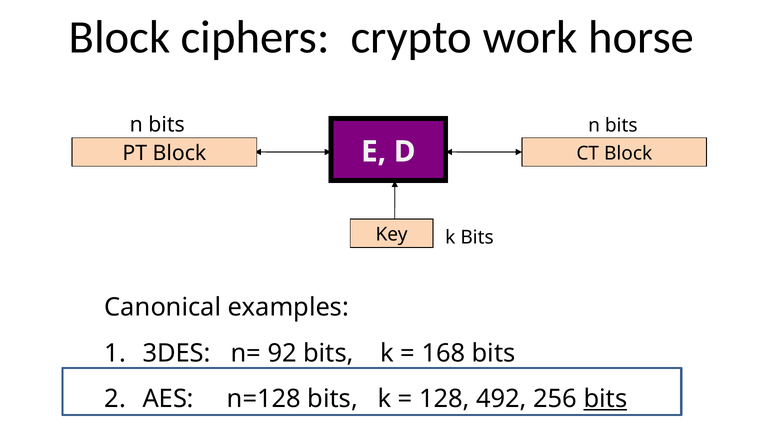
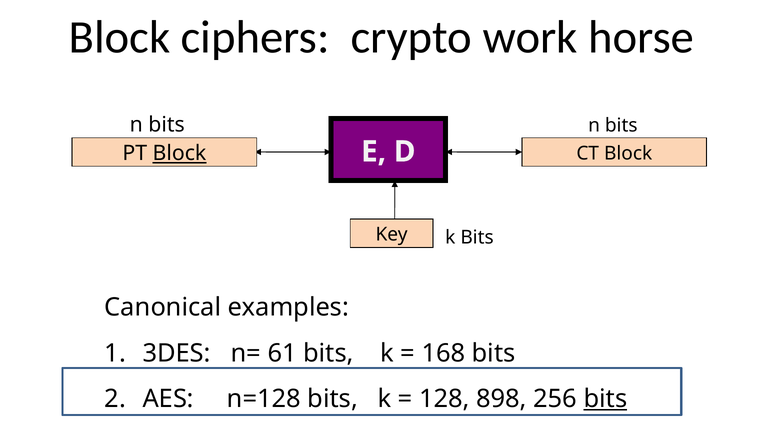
Block underline: none -> present (179, 153)
92: 92 -> 61 (282, 353)
492: 492 -> 898 (502, 399)
